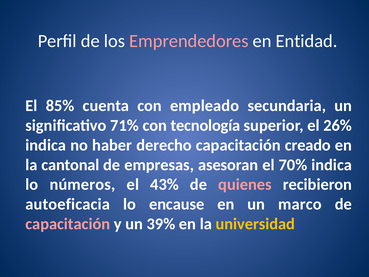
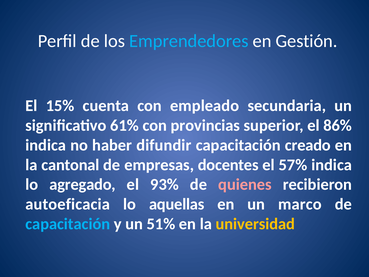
Emprendedores colour: pink -> light blue (189, 41)
Entidad: Entidad -> Gestión (307, 41)
85%: 85% -> 15% (60, 106)
71%: 71% -> 61% (124, 125)
tecnología: tecnología -> provincias (205, 125)
26%: 26% -> 86% (338, 125)
derecho: derecho -> difundir (164, 145)
asesoran: asesoran -> docentes (228, 165)
70%: 70% -> 57% (293, 165)
números: números -> agregado (83, 184)
43%: 43% -> 93% (165, 184)
encause: encause -> aquellas (177, 204)
capacitación colour: pink -> light blue (68, 224)
39%: 39% -> 51% (161, 224)
